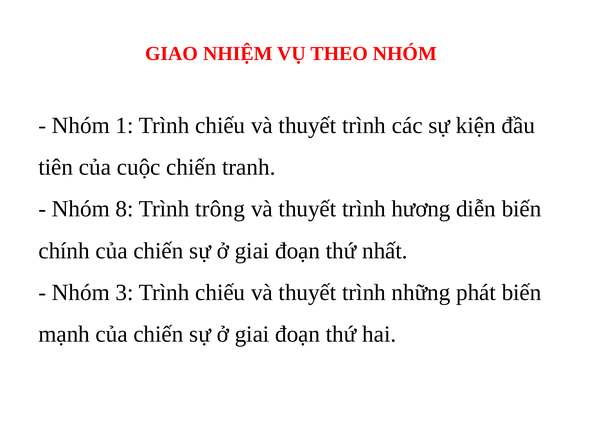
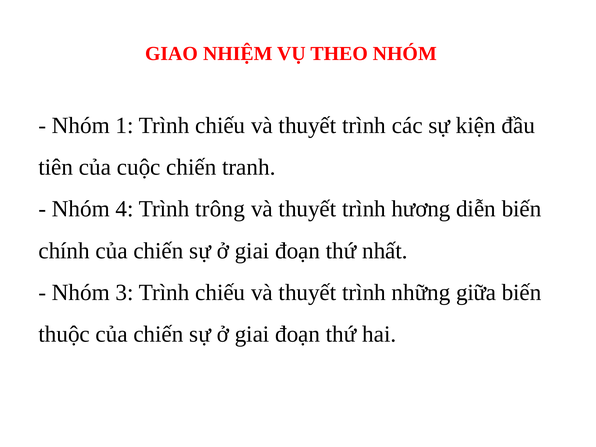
8: 8 -> 4 (125, 209)
phát: phát -> giữa (476, 292)
mạnh: mạnh -> thuộc (64, 334)
